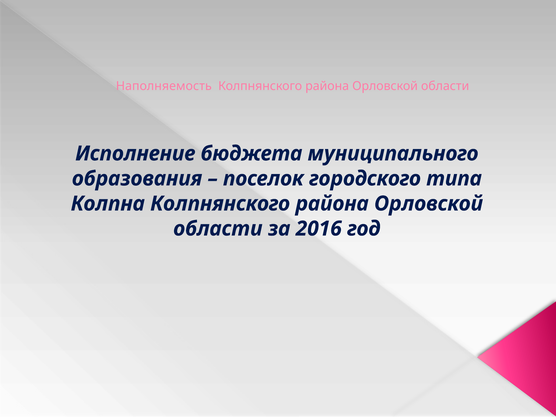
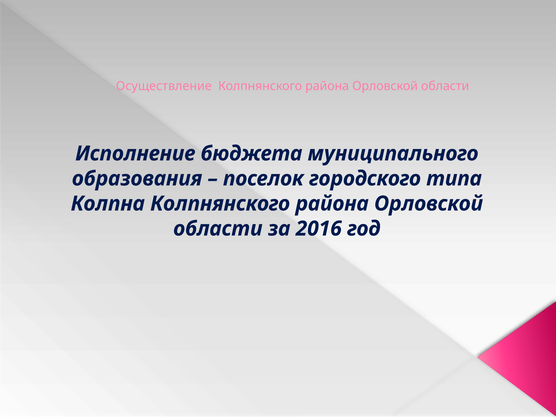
Наполняемость: Наполняемость -> Осуществление (164, 86)
